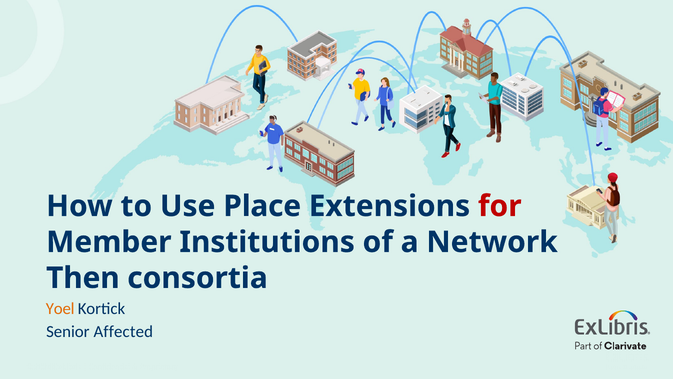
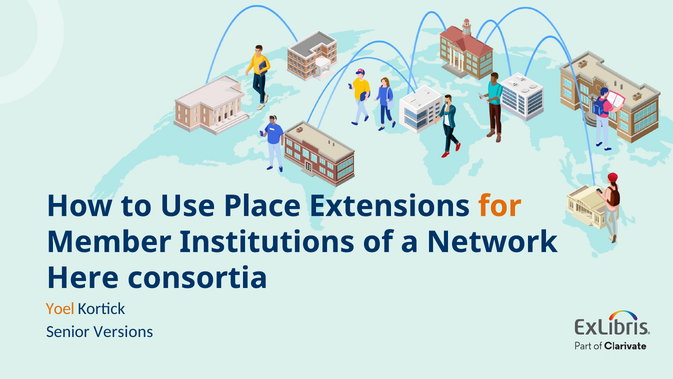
for colour: red -> orange (500, 206)
Then: Then -> Here (83, 278)
Affected: Affected -> Versions (123, 331)
